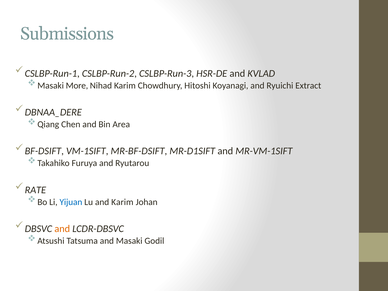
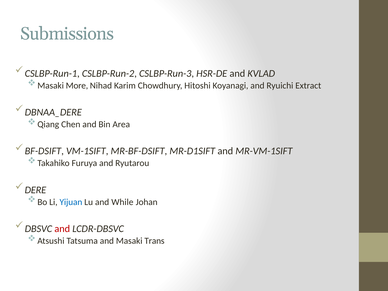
RATE: RATE -> DERE (35, 190)
and Karim: Karim -> While (122, 202)
and colour: orange -> red (62, 229)
Godil: Godil -> Trans (154, 241)
